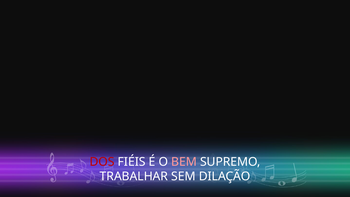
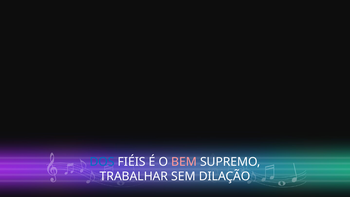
DOS colour: red -> blue (102, 162)
